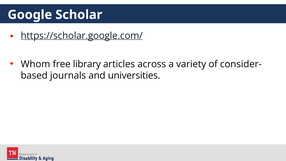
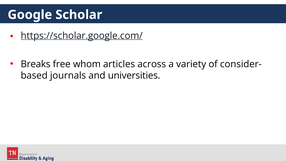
Whom: Whom -> Breaks (36, 64)
library: library -> whom (87, 64)
